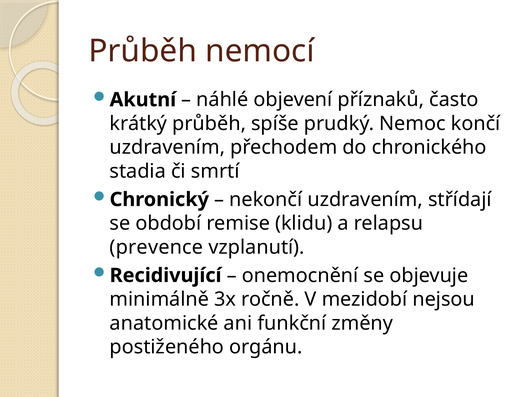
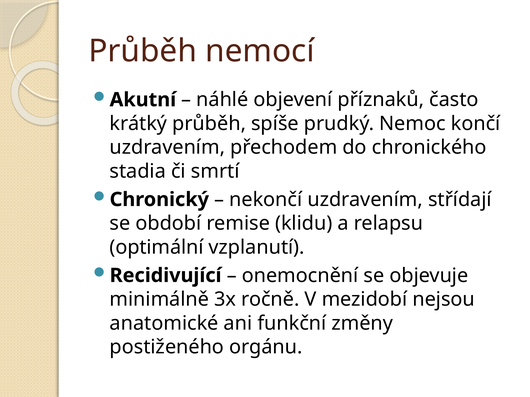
prevence: prevence -> optimální (157, 248)
